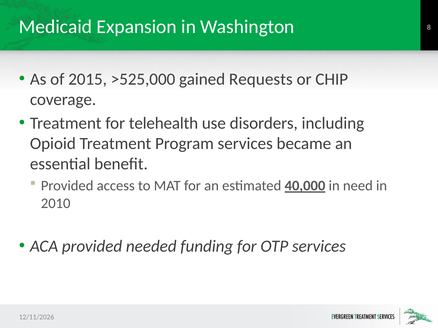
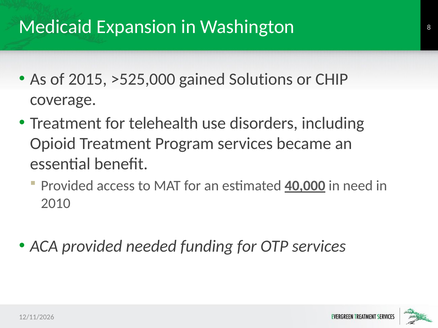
Requests: Requests -> Solutions (261, 79)
